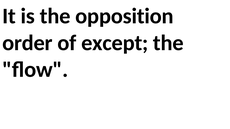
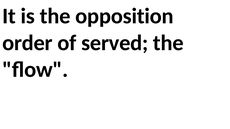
except: except -> served (115, 43)
